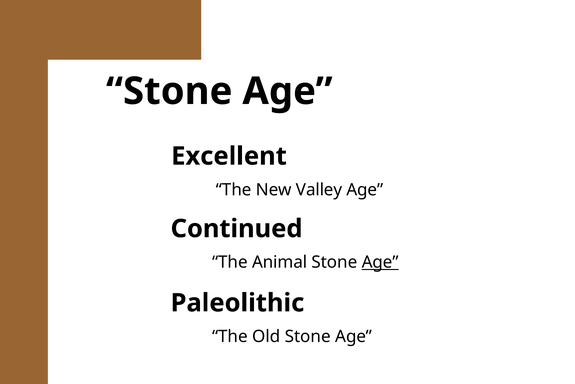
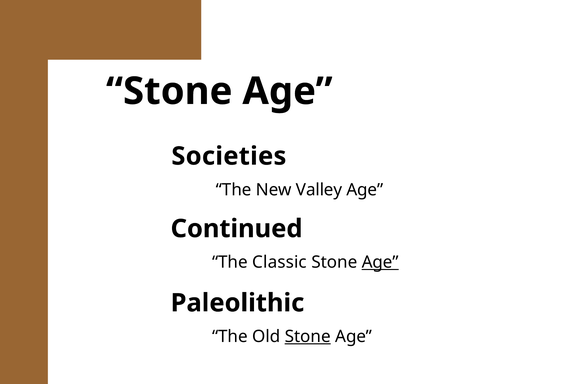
Excellent: Excellent -> Societies (229, 156)
Animal: Animal -> Classic (280, 262)
Stone underline: none -> present (308, 336)
